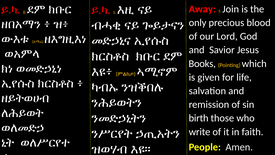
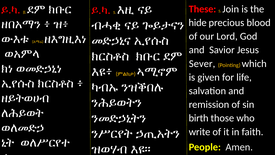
Away: Away -> These (202, 9)
only: only -> hide (198, 23)
Books: Books -> Sever (202, 63)
